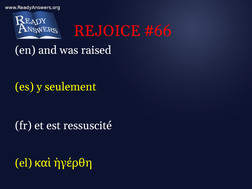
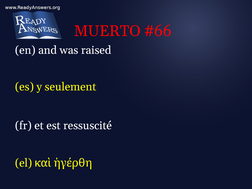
REJOICE: REJOICE -> MUERTO (107, 31)
